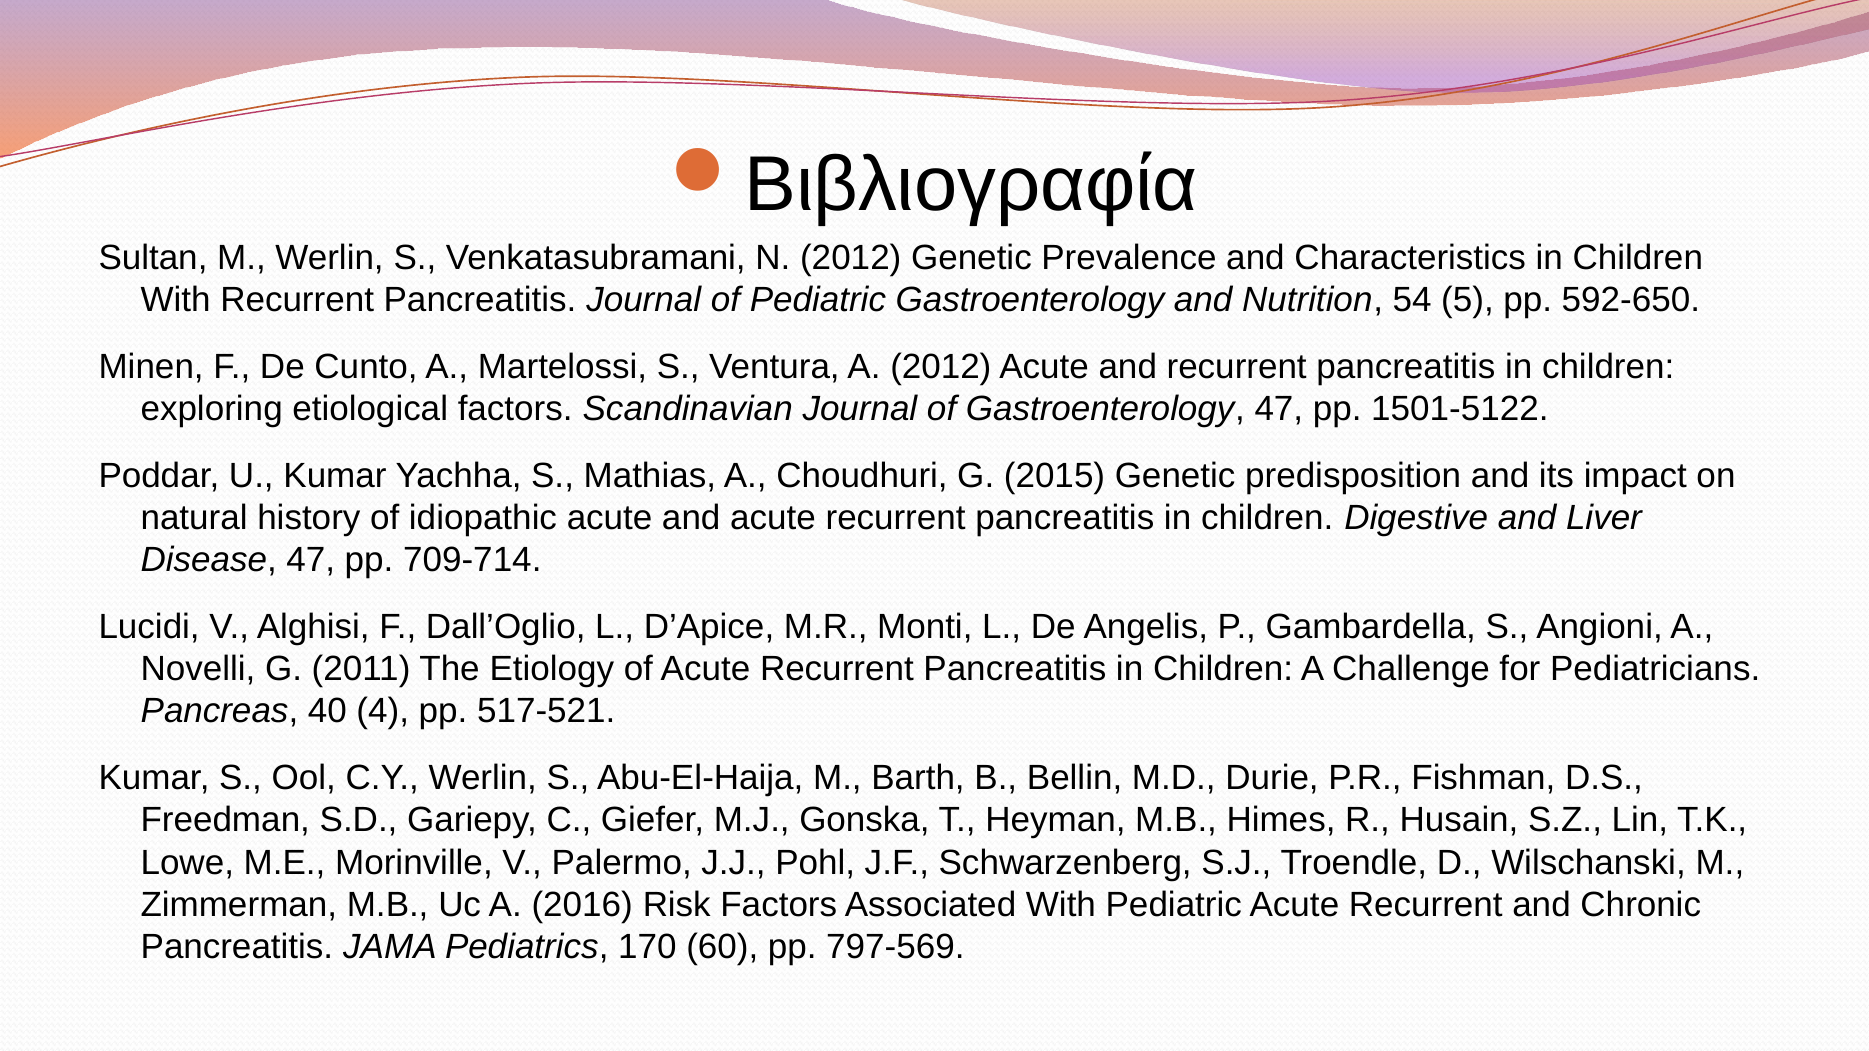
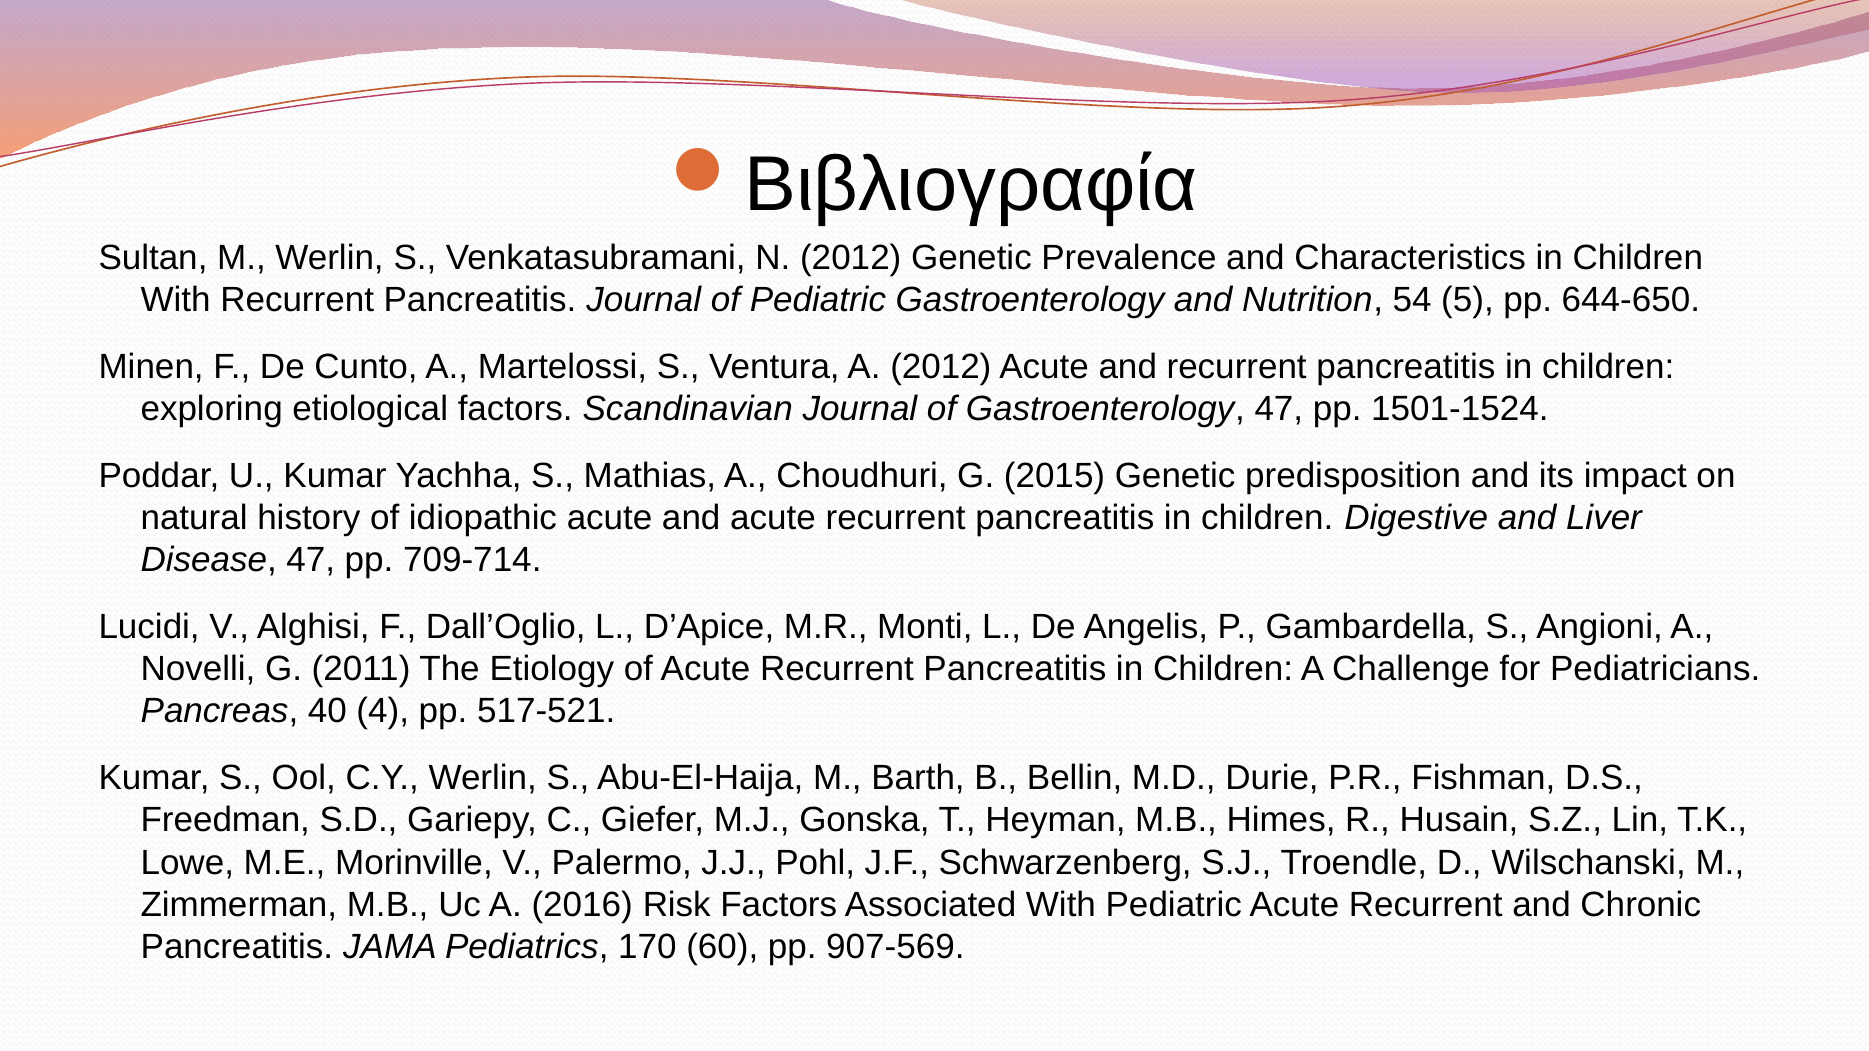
592-650: 592-650 -> 644-650 (1631, 300)
1501-5122: 1501-5122 -> 1501-1524 (1460, 409)
797-569: 797-569 -> 907-569 (895, 947)
